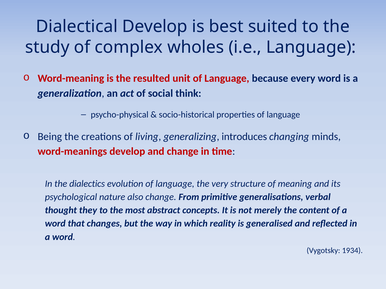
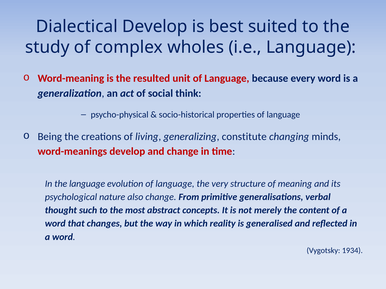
introduces: introduces -> constitute (244, 137)
the dialectics: dialectics -> language (87, 184)
they: they -> such (88, 211)
